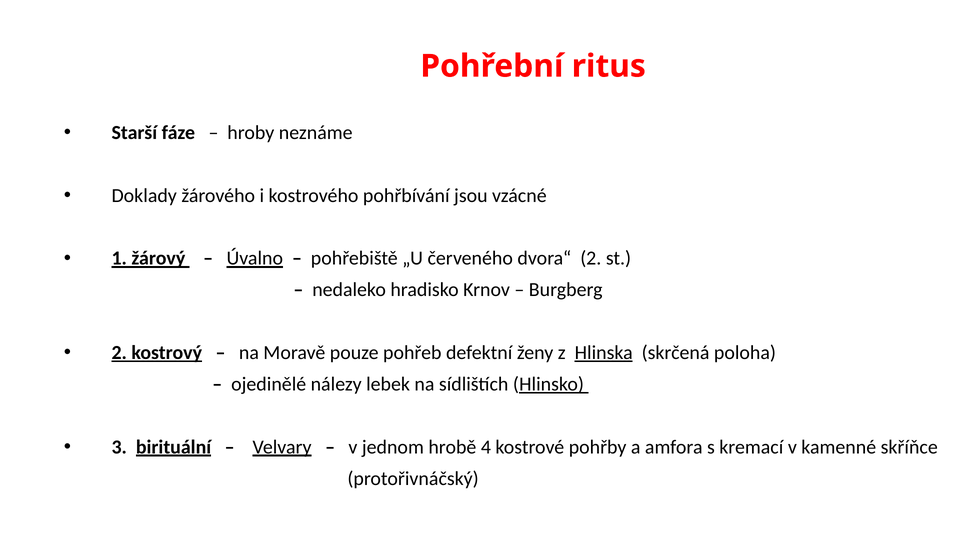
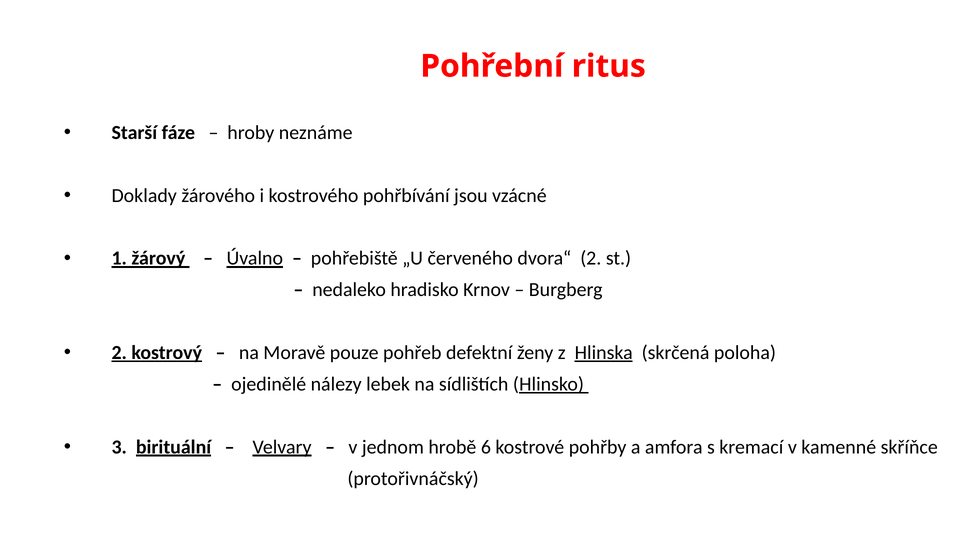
4: 4 -> 6 (486, 447)
